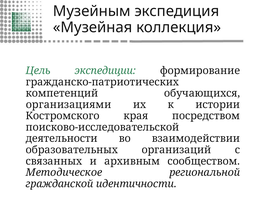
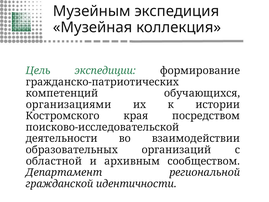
связанных: связанных -> областной (54, 161)
Методическое: Методическое -> Департамент (64, 172)
